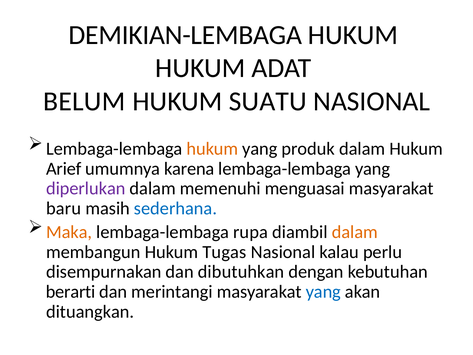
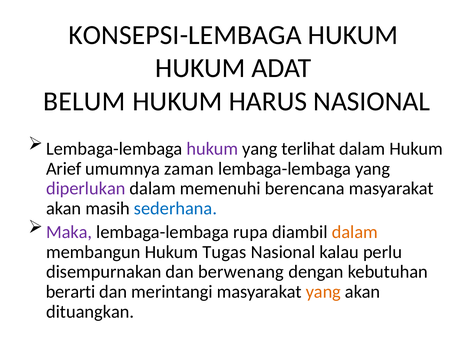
DEMIKIAN-LEMBAGA: DEMIKIAN-LEMBAGA -> KONSEPSI-LEMBAGA (185, 35)
SUATU: SUATU -> HARUS (268, 101)
hukum colour: orange -> purple (212, 149)
produk: produk -> terlihat (308, 149)
karena: karena -> zaman (189, 169)
menguasai: menguasai -> berencana (305, 188)
baru: baru -> akan (64, 208)
Maka colour: orange -> purple (69, 232)
dibutuhkan: dibutuhkan -> berwenang (241, 272)
yang colour: blue -> orange (323, 292)
